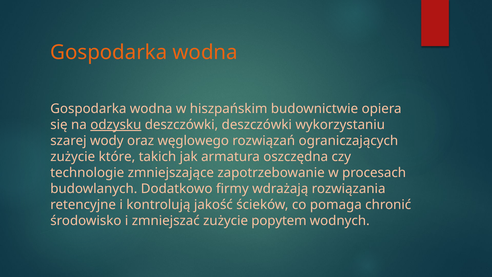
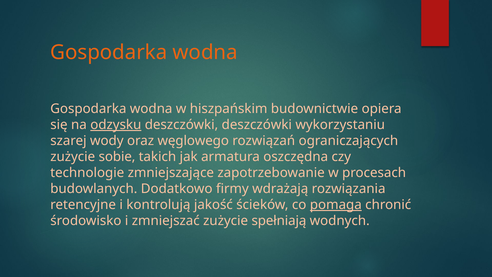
które: które -> sobie (117, 157)
pomaga underline: none -> present (336, 205)
popytem: popytem -> spełniają (279, 221)
